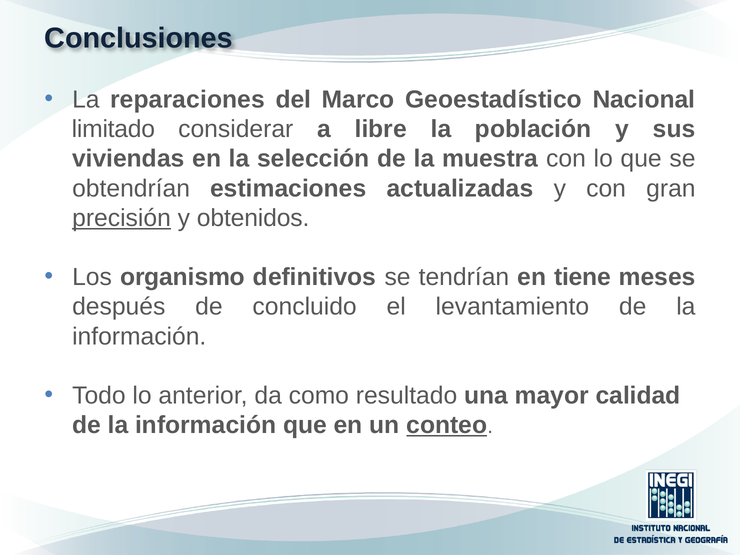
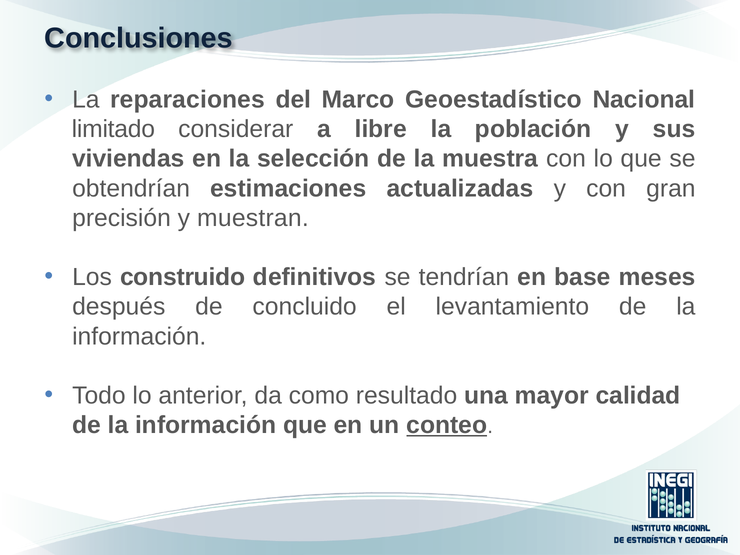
precisión underline: present -> none (122, 218)
obtenidos: obtenidos -> muestran (253, 218)
organismo: organismo -> construido (183, 277)
tiene: tiene -> base (582, 277)
